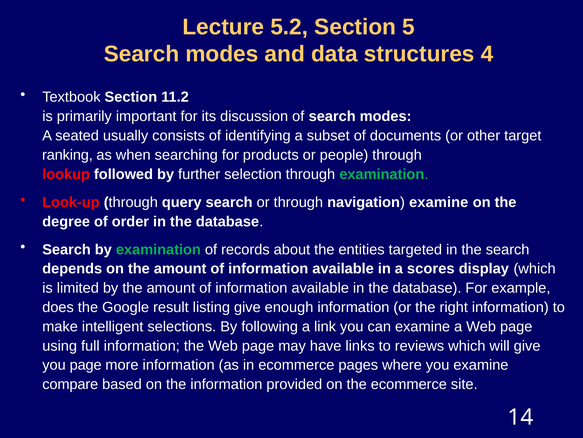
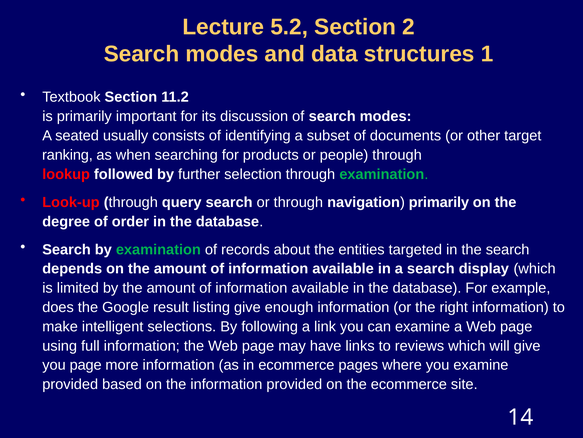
5: 5 -> 2 (409, 27)
4: 4 -> 1 (487, 54)
navigation examine: examine -> primarily (439, 202)
a scores: scores -> search (431, 268)
compare: compare -> provided (70, 384)
